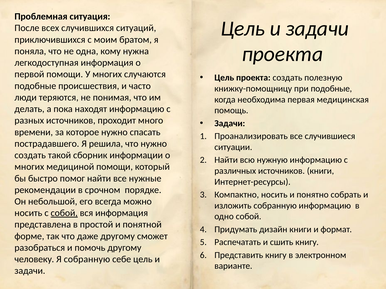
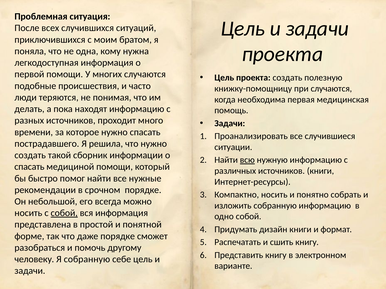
при подобные: подобные -> случаются (331, 89)
всю underline: none -> present (247, 160)
многих: многих -> спасать (29, 167)
даже другому: другому -> порядке (118, 237)
